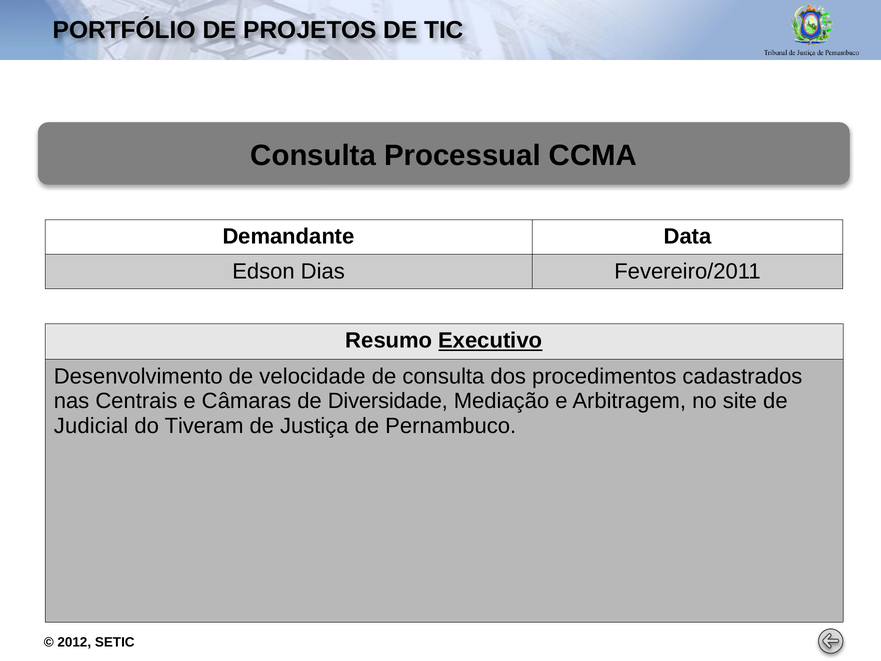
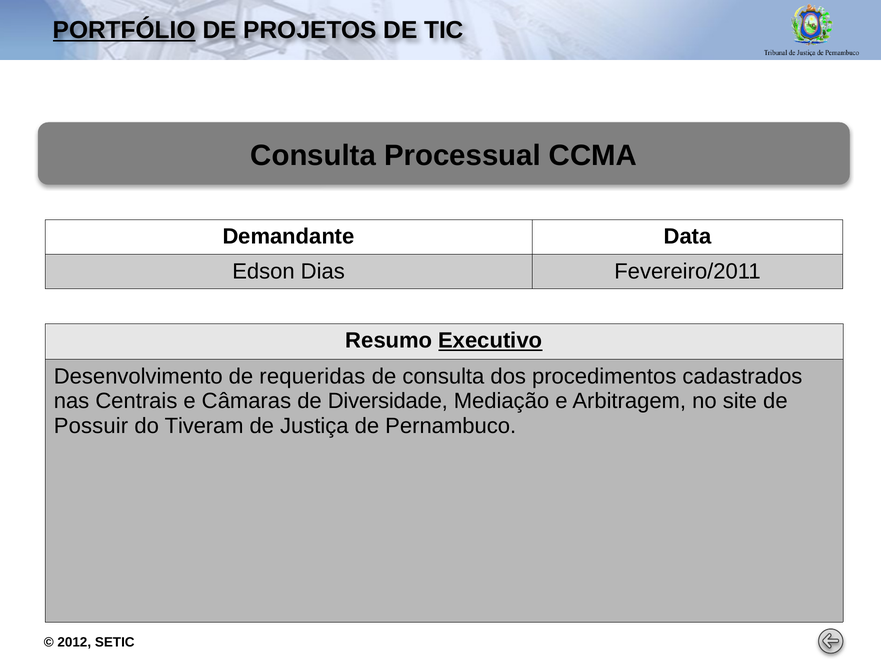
PORTFÓLIO underline: none -> present (124, 30)
velocidade: velocidade -> requeridas (312, 376)
Judicial: Judicial -> Possuir (91, 426)
